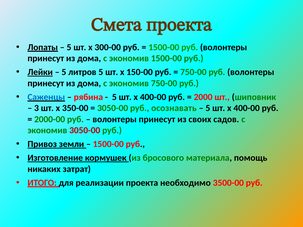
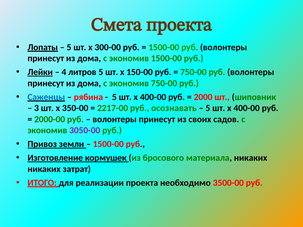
5: 5 -> 4 (64, 72)
3050-00: 3050-00 -> 2217-00 (113, 108)
3050-00 colour: red -> purple (85, 131)
материала помощь: помощь -> никаких (251, 158)
